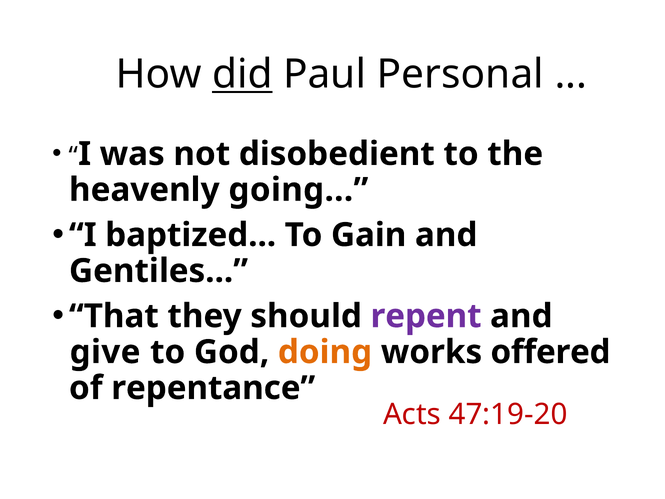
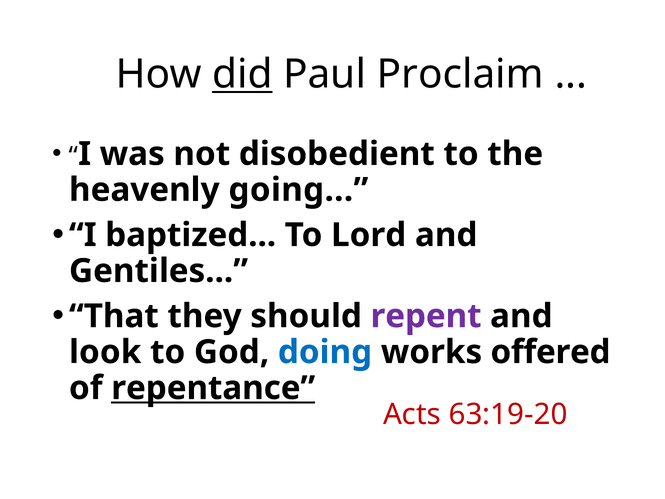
Personal: Personal -> Proclaim (460, 74)
Gain: Gain -> Lord (369, 235)
give: give -> look (105, 352)
doing colour: orange -> blue (325, 352)
repentance underline: none -> present (213, 388)
47:19-20: 47:19-20 -> 63:19-20 (508, 414)
